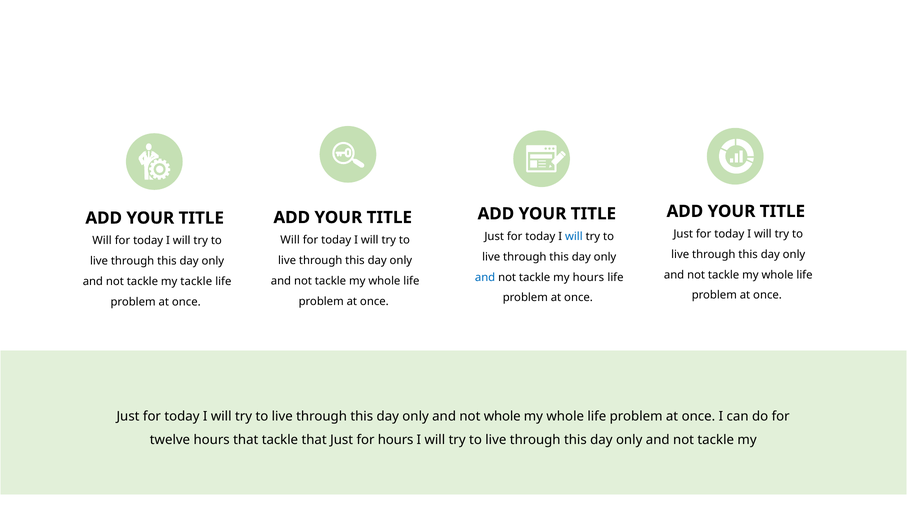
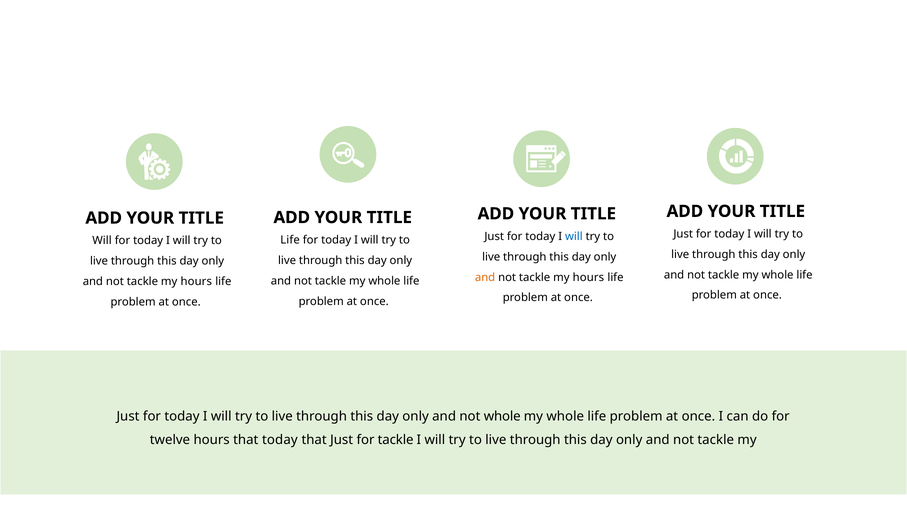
Will: Will -> Life (290, 240)
and colour: blue -> orange (485, 277)
tackle: tackle -> hours (196, 282)
that tackle: tackle -> today (280, 440)
for hours: hours -> tackle (396, 440)
